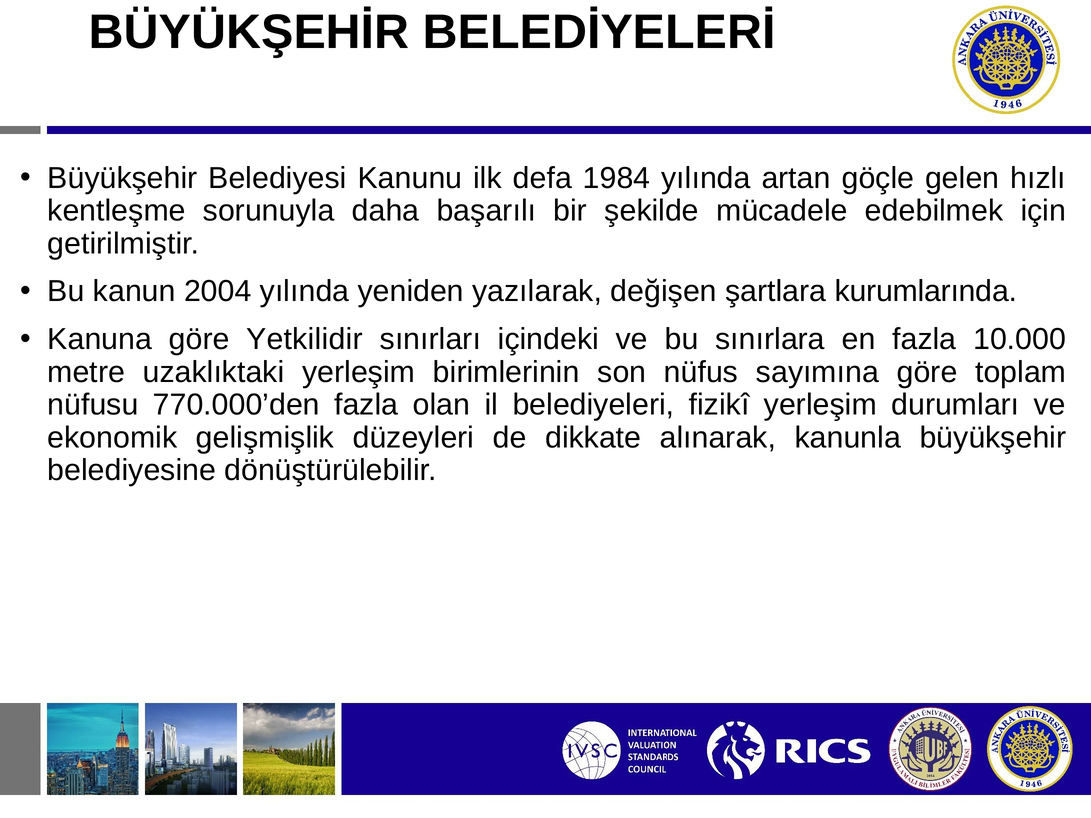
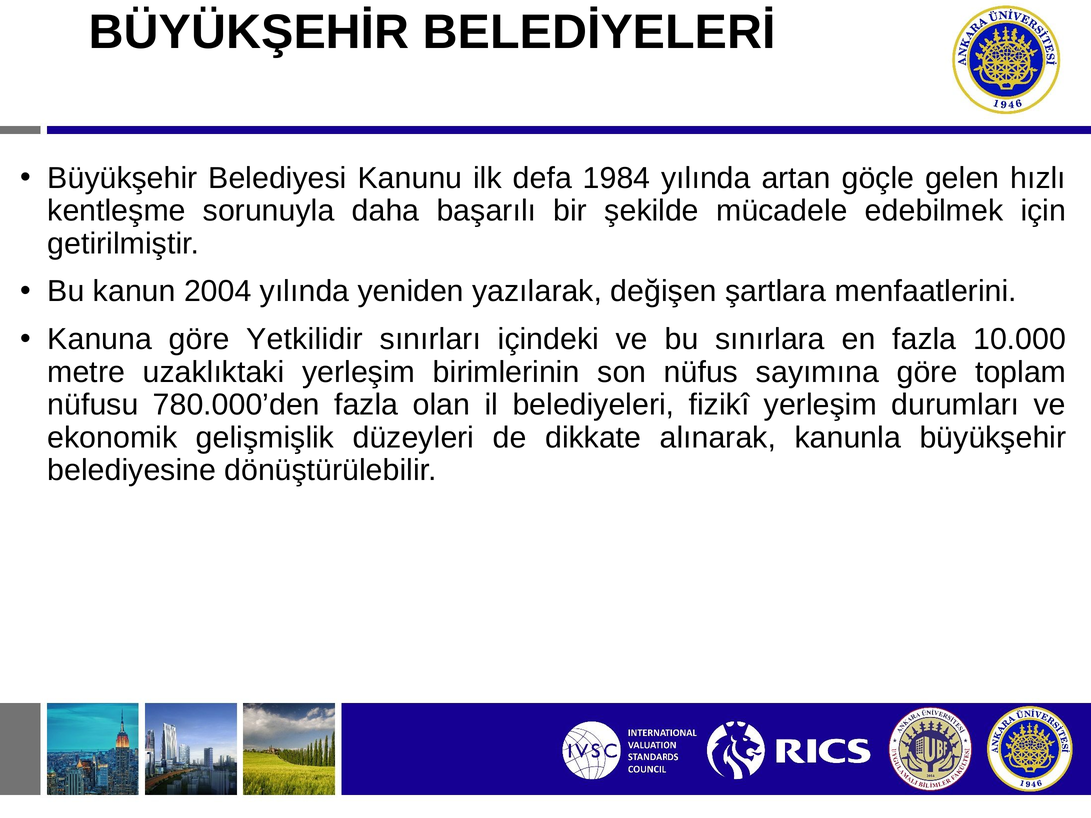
kurumlarında: kurumlarında -> menfaatlerini (926, 292)
770.000’den: 770.000’den -> 780.000’den (236, 405)
